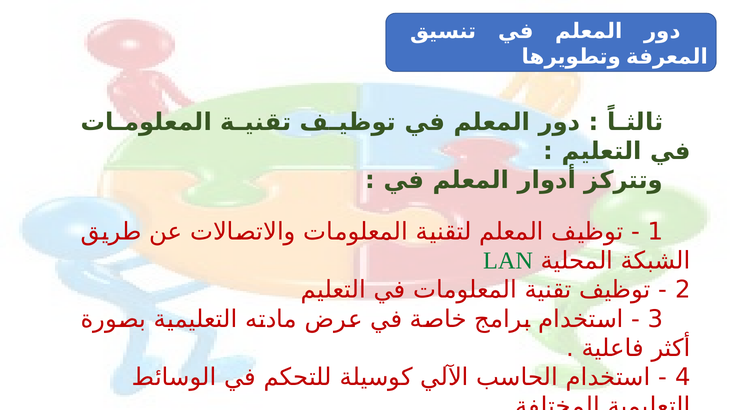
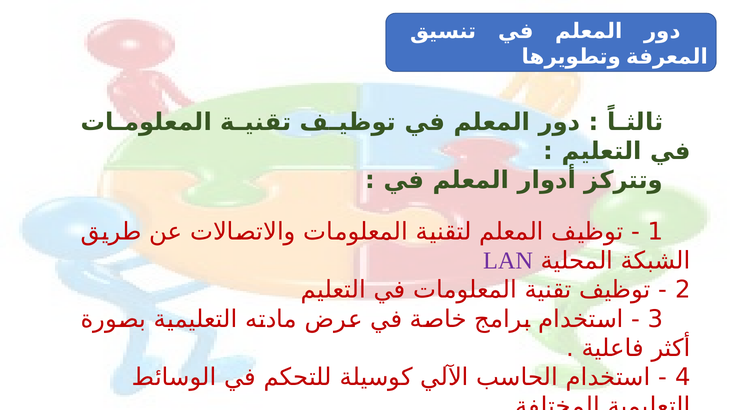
LAN colour: green -> purple (508, 261)
